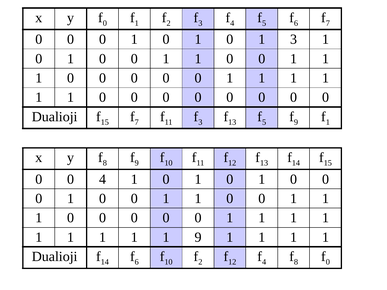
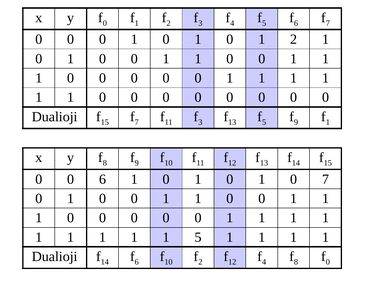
1 3: 3 -> 2 (294, 39)
0 4: 4 -> 6 (103, 179)
0: 0 -> 7 (325, 179)
1 9: 9 -> 5 (198, 237)
